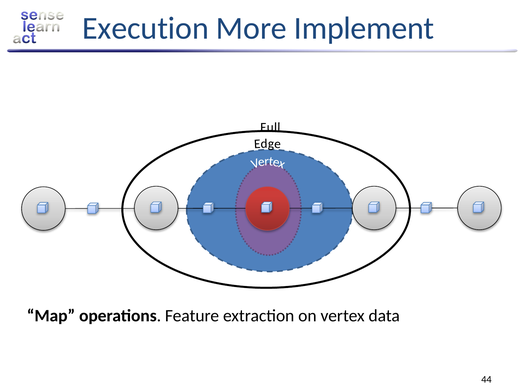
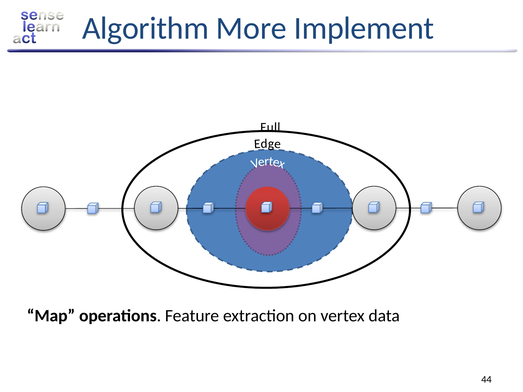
Execution: Execution -> Algorithm (146, 28)
